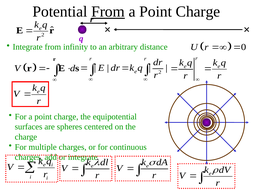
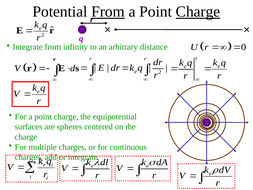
Charge underline: none -> present (198, 12)
